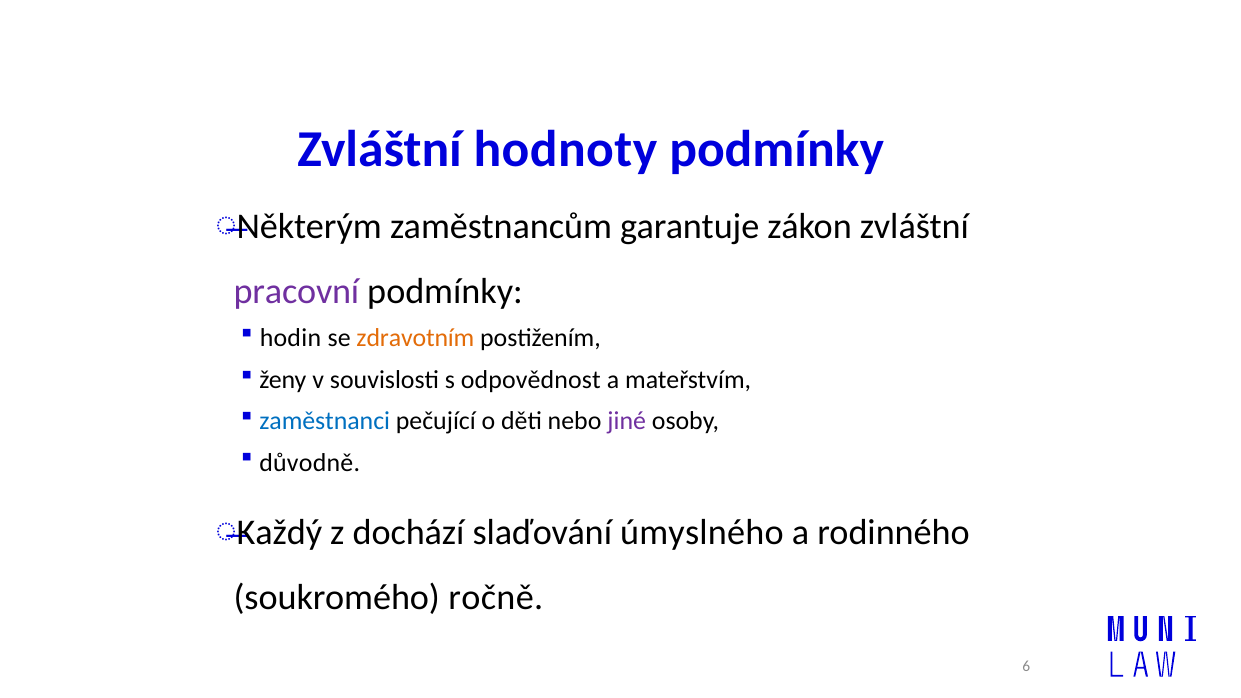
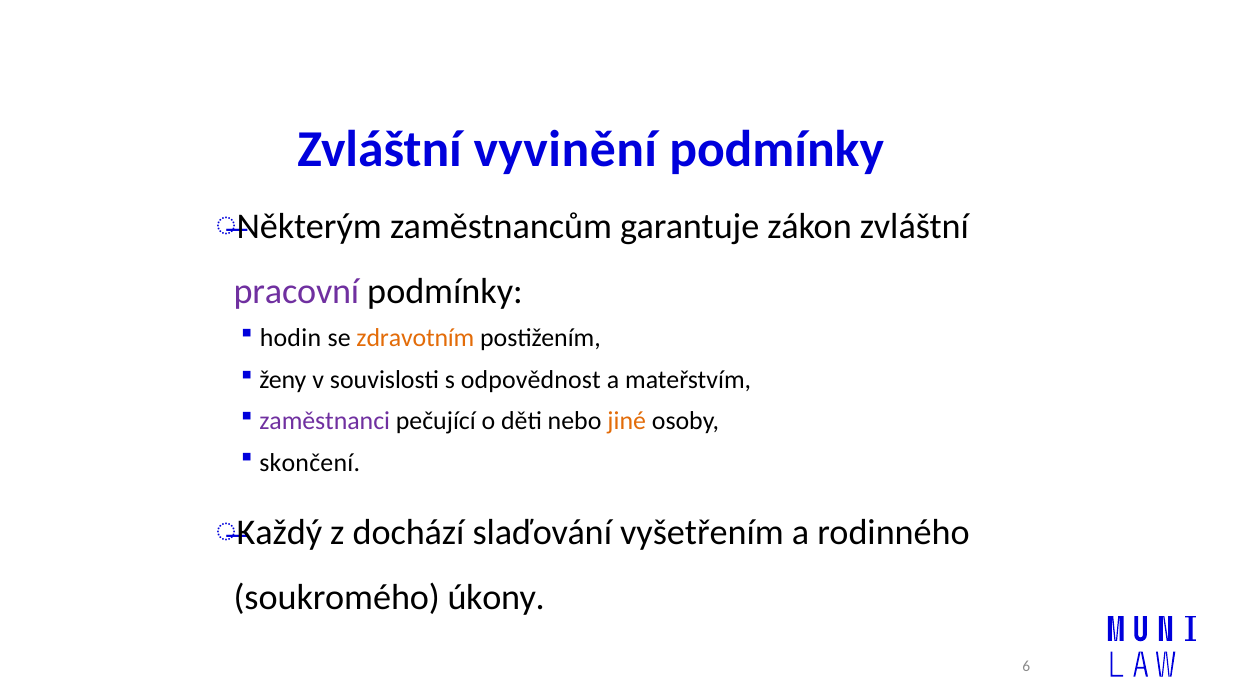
hodnoty: hodnoty -> vyvinění (565, 149)
zaměstnanci colour: blue -> purple (325, 421)
jiné colour: purple -> orange (627, 421)
důvodně: důvodně -> skončení (310, 463)
úmyslného: úmyslného -> vyšetřením (702, 533)
ročně: ročně -> úkony (496, 598)
